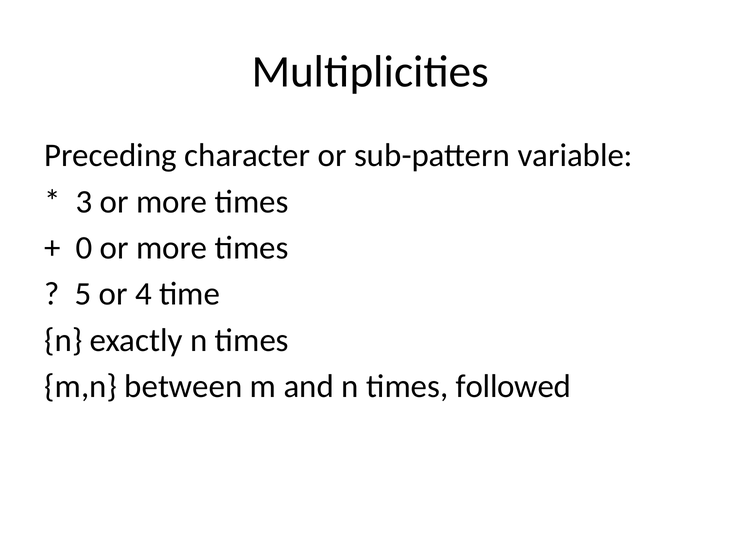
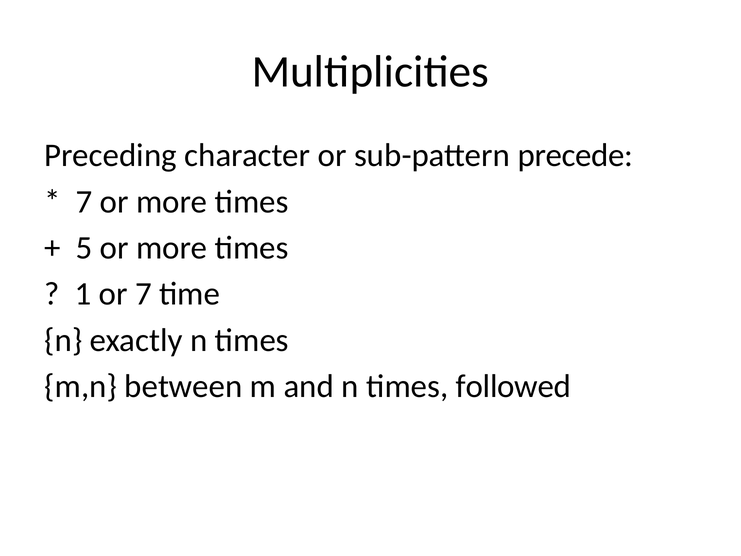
variable: variable -> precede (575, 155)
3: 3 -> 7 (84, 202)
0: 0 -> 5 (84, 248)
5: 5 -> 1 (83, 294)
or 4: 4 -> 7 (143, 294)
